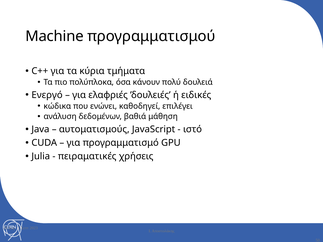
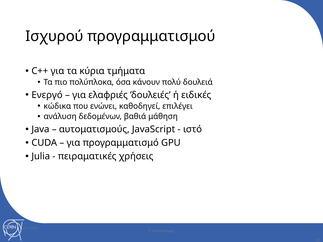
Machine: Machine -> Ισχυρού (54, 36)
